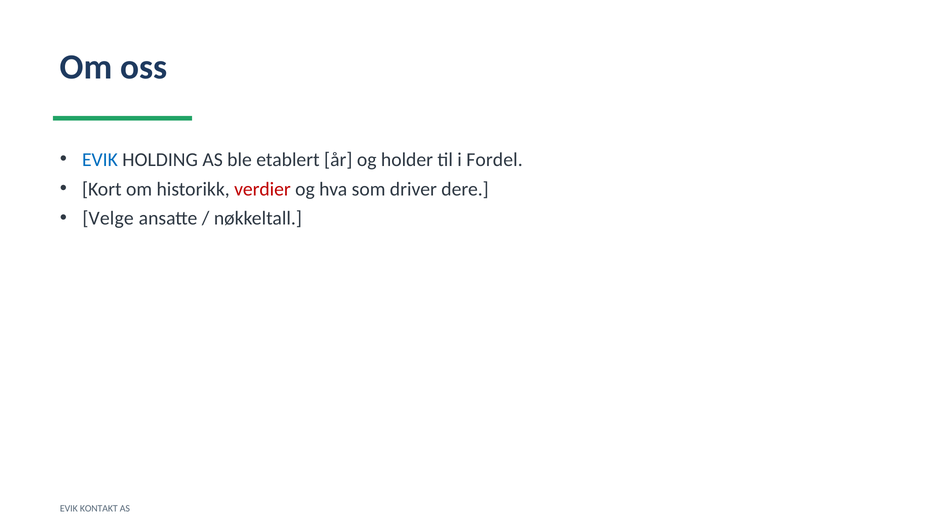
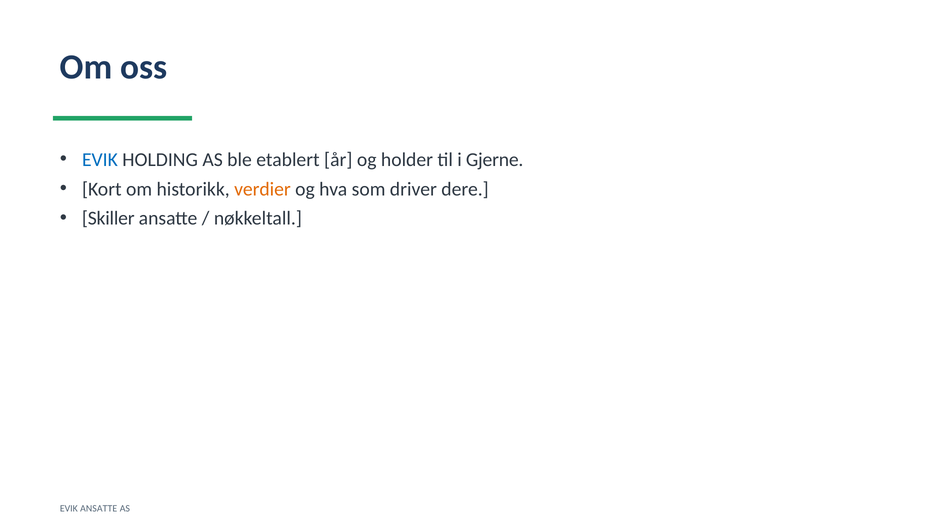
Fordel: Fordel -> Gjerne (495, 160)
verdier colour: red -> orange (262, 189)
Velge: Velge -> Skiller (108, 218)
EVIK KONTAKT: KONTAKT -> ANSATTE (99, 508)
